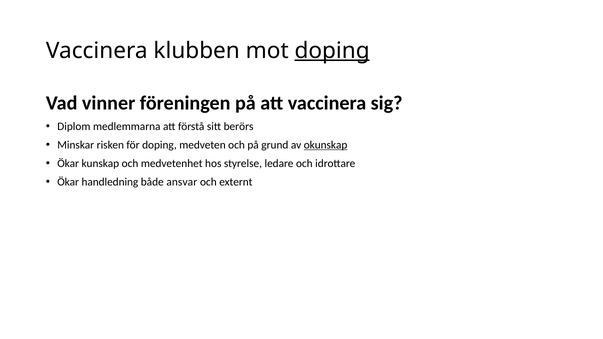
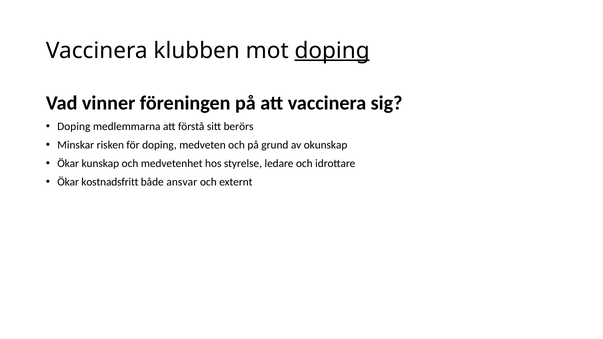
Diplom: Diplom -> Doping (74, 127)
okunskap underline: present -> none (326, 145)
handledning: handledning -> kostnadsfritt (110, 182)
